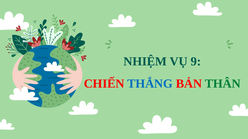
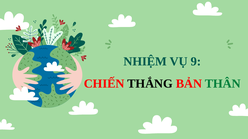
THẮNG colour: blue -> black (150, 84)
